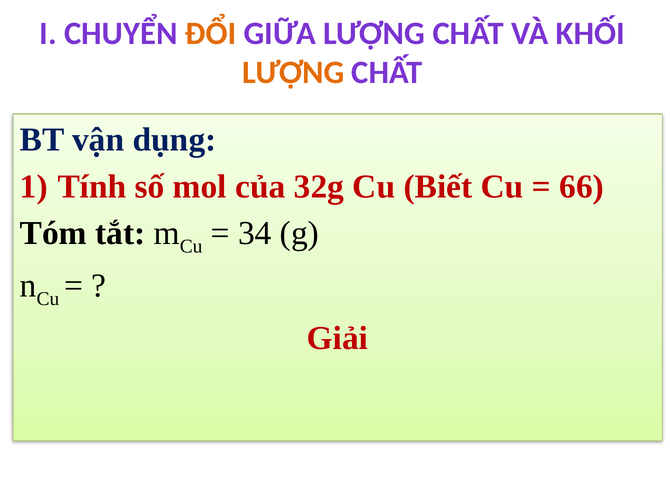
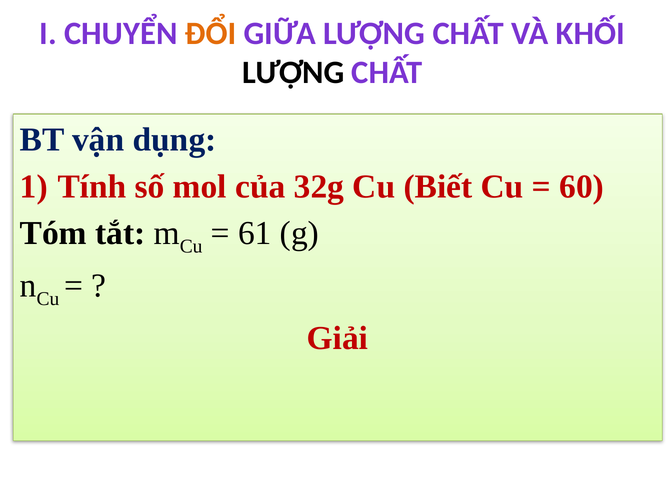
LƯỢNG colour: orange -> black (293, 73)
66: 66 -> 60 (582, 187)
34: 34 -> 61 (255, 234)
